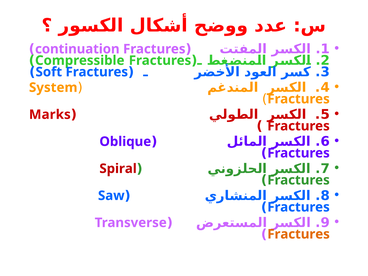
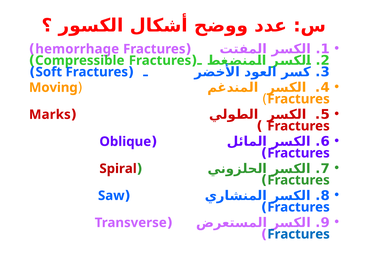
continuation: continuation -> hemorrhage (77, 49)
System: System -> Moving (53, 88)
Fractures colour: orange -> blue (299, 234)
